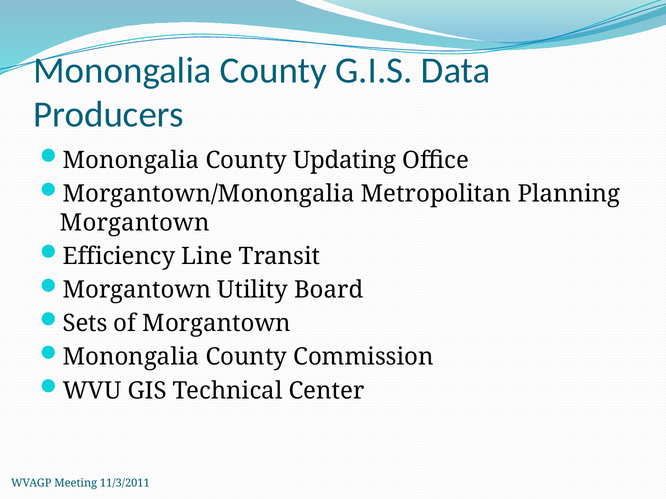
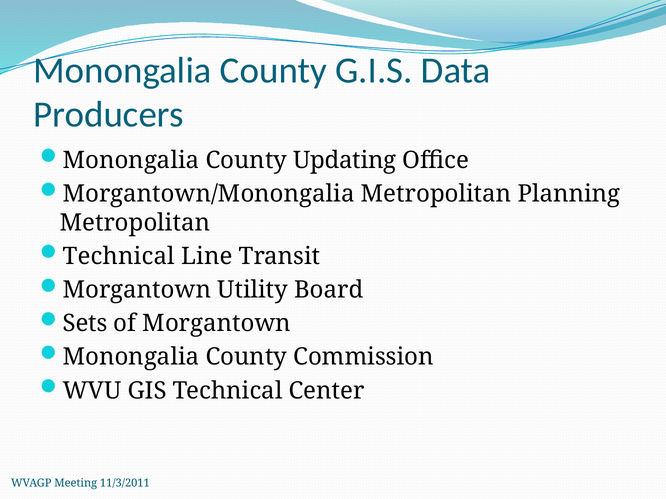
Morgantown: Morgantown -> Metropolitan (135, 223)
Efficiency: Efficiency -> Technical (119, 256)
